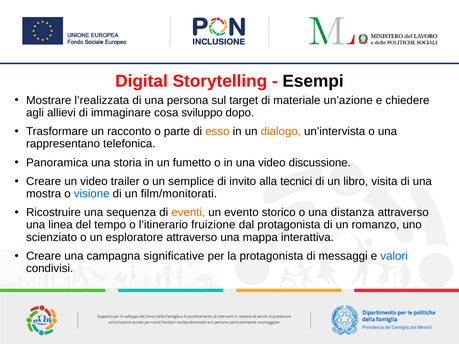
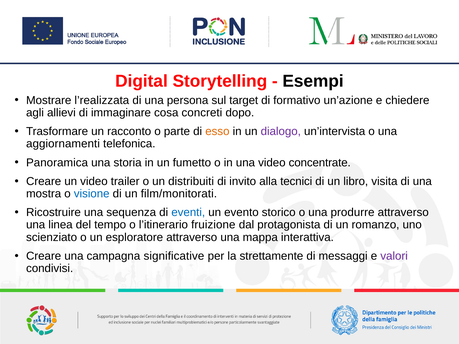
materiale: materiale -> formativo (297, 100)
sviluppo: sviluppo -> concreti (202, 113)
dialogo colour: orange -> purple (281, 132)
rappresentano: rappresentano -> aggiornamenti (63, 144)
discussione: discussione -> concentrate (320, 163)
semplice: semplice -> distribuiti (191, 181)
eventi colour: orange -> blue (188, 213)
distanza: distanza -> produrre (353, 213)
la protagonista: protagonista -> strettamente (271, 256)
valori colour: blue -> purple (394, 256)
